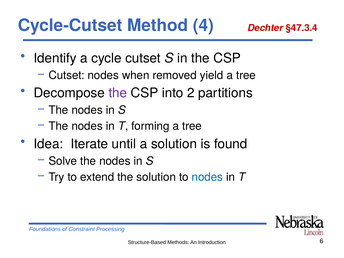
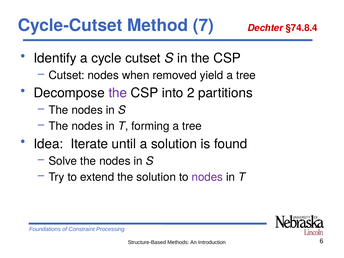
4: 4 -> 7 (203, 26)
§47.3.4: §47.3.4 -> §74.8.4 (302, 28)
nodes colour: blue -> purple (207, 177)
